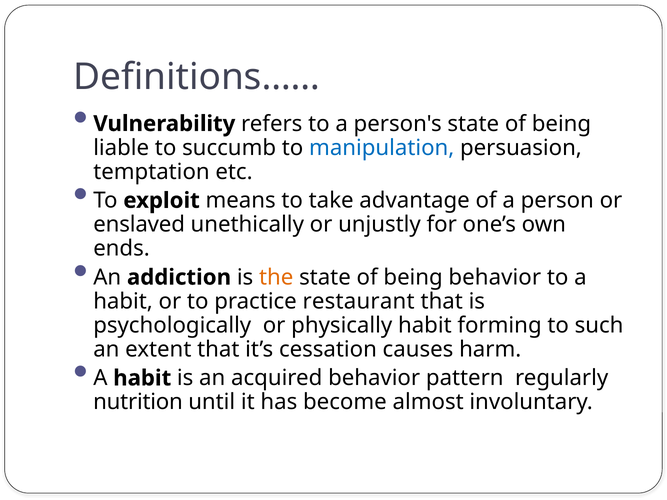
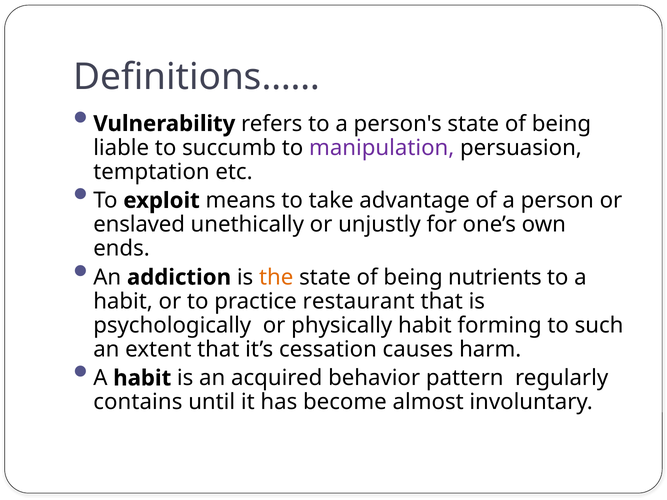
manipulation colour: blue -> purple (382, 148)
being behavior: behavior -> nutrients (495, 277)
nutrition: nutrition -> contains (138, 402)
